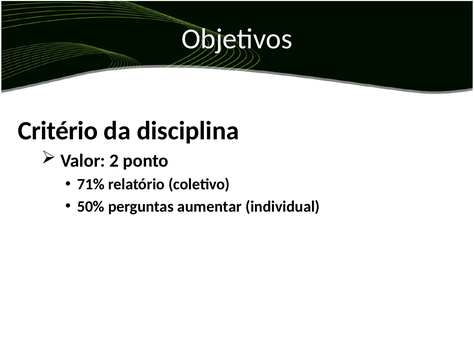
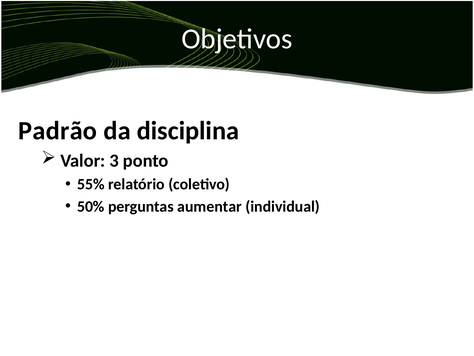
Critério: Critério -> Padrão (58, 131)
2: 2 -> 3 (114, 161)
71%: 71% -> 55% (91, 184)
